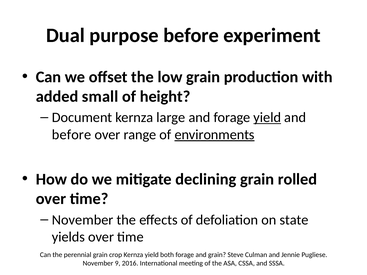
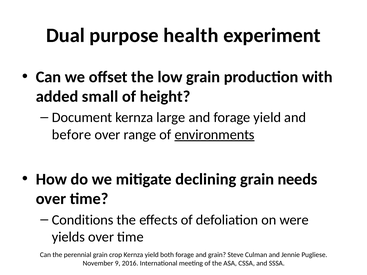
purpose before: before -> health (191, 35)
yield underline: present -> none (267, 118)
rolled: rolled -> needs (297, 179)
November: November -> Conditions (83, 220)
state: state -> were (294, 220)
